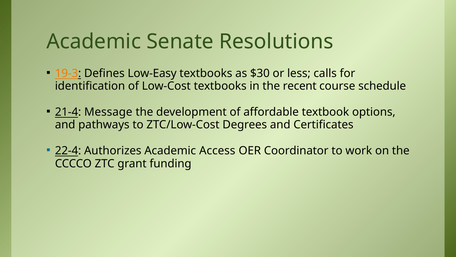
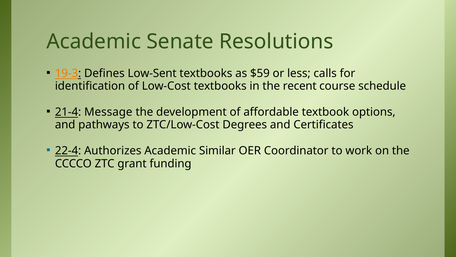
Low-Easy: Low-Easy -> Low-Sent (152, 73)
$30: $30 -> $59 (260, 73)
Access: Access -> Similar (217, 151)
